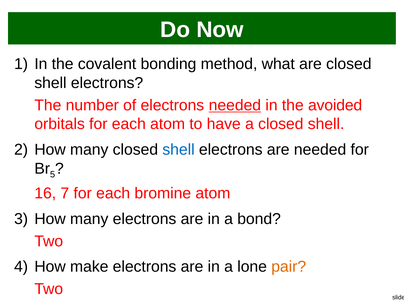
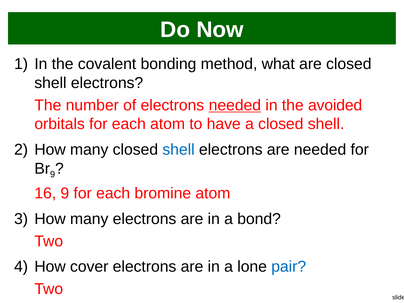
5: 5 -> 9 (53, 175)
16 7: 7 -> 9 (65, 193)
make: make -> cover (89, 267)
pair colour: orange -> blue (289, 267)
